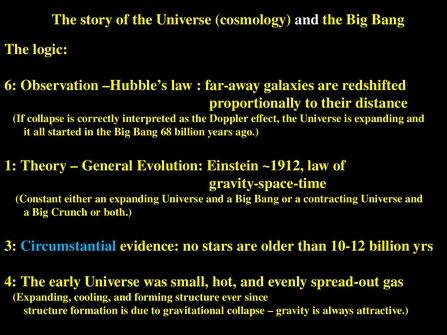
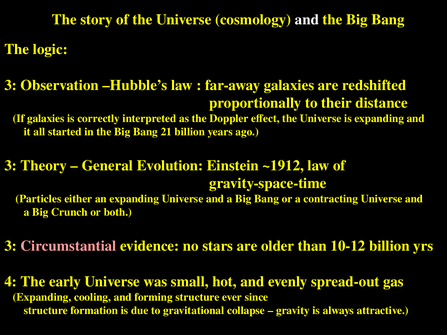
6: 6 -> 3 (11, 85)
If collapse: collapse -> galaxies (46, 118)
68: 68 -> 21 (166, 132)
1: 1 -> 3 (11, 166)
Constant: Constant -> Particles (39, 199)
Circumstantial colour: light blue -> pink (68, 246)
